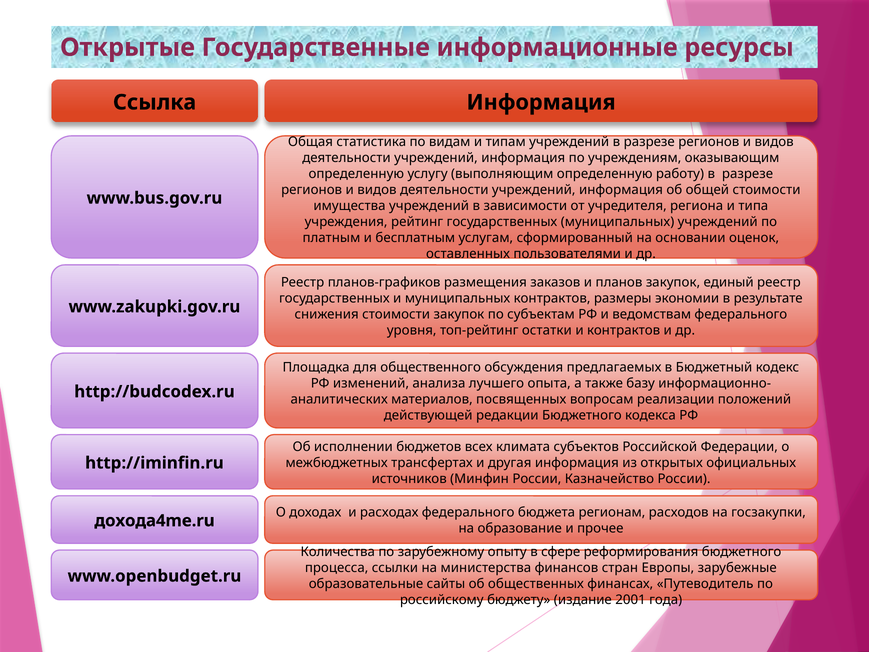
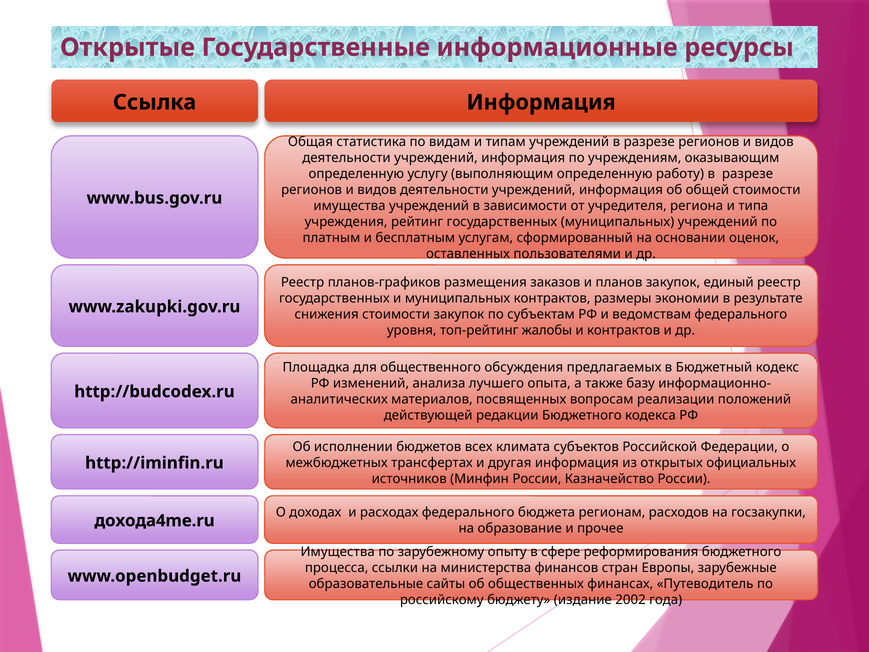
остатки: остатки -> жалобы (547, 330)
Количества: Количества -> Имущества (338, 552)
2001: 2001 -> 2002 (631, 600)
